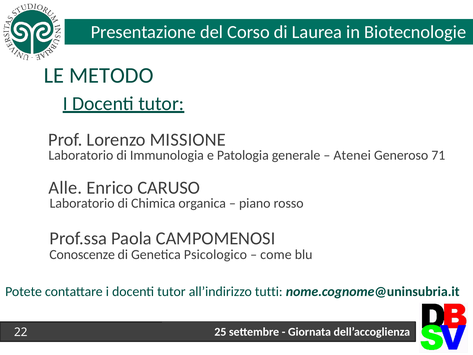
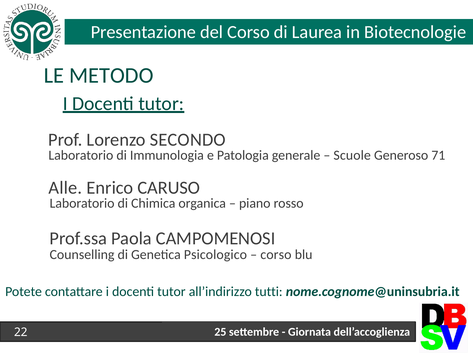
MISSIONE: MISSIONE -> SECONDO (188, 140)
Atenei: Atenei -> Scuole (352, 155)
Conoscenze: Conoscenze -> Counselling (82, 254)
come: come -> corso (276, 254)
